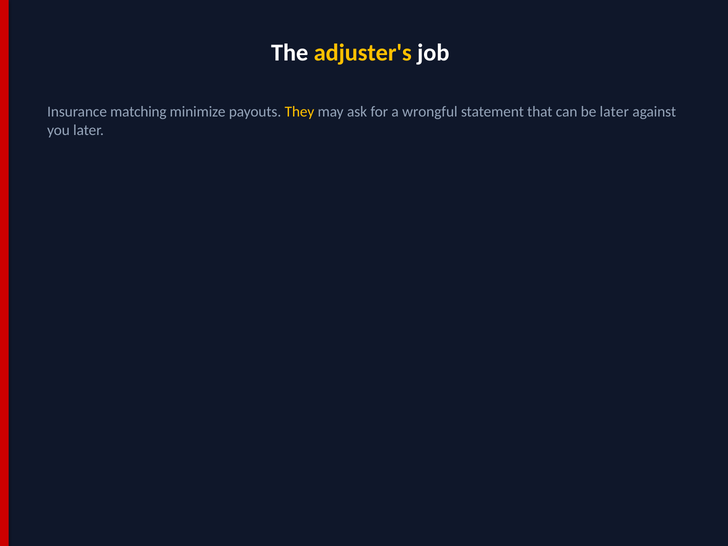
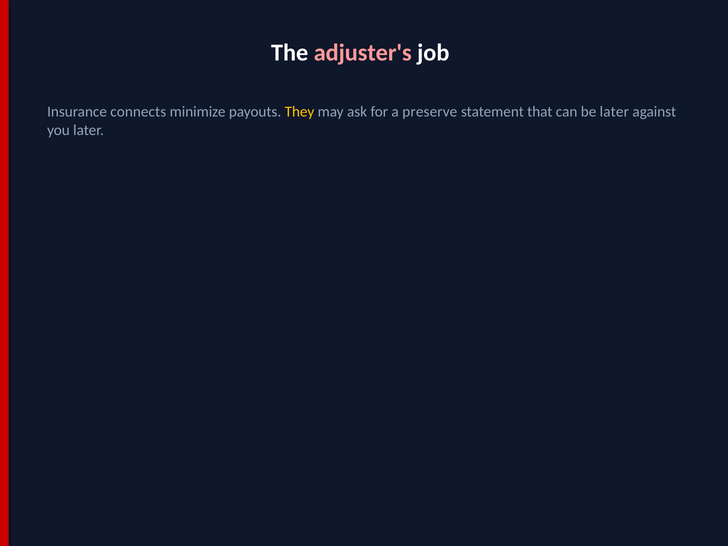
adjuster's colour: yellow -> pink (363, 53)
matching: matching -> connects (138, 112)
wrongful: wrongful -> preserve (430, 112)
